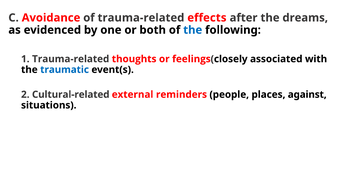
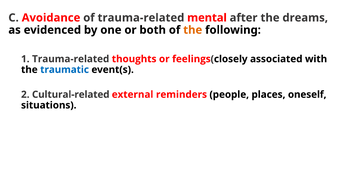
effects: effects -> mental (207, 18)
the colour: blue -> orange (193, 30)
against: against -> oneself (307, 94)
